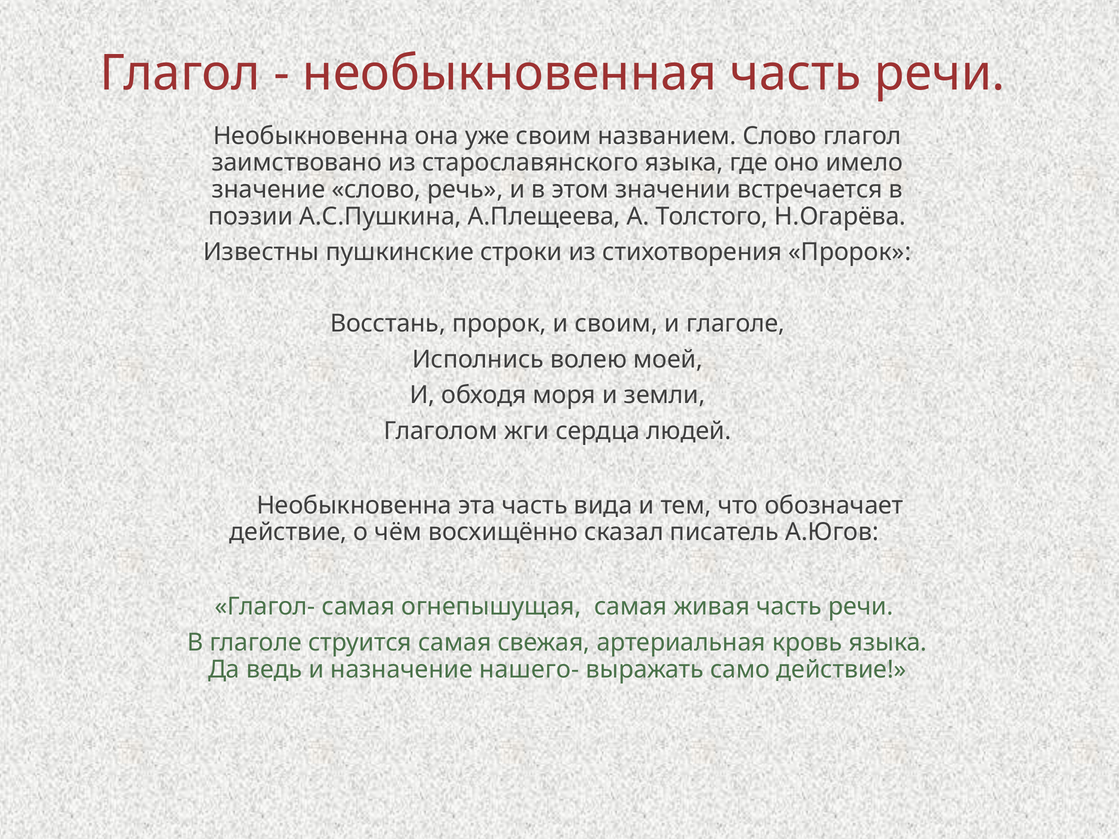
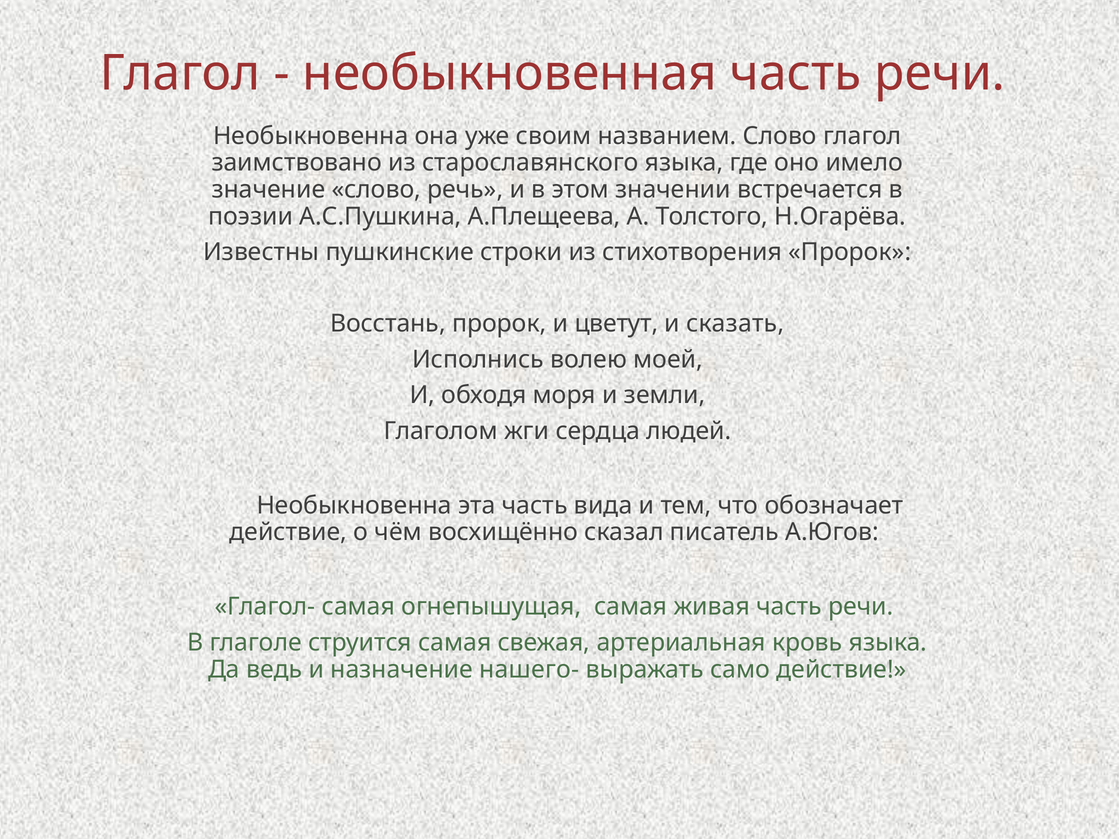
и своим: своим -> цветут (616, 324)
и глаголе: глаголе -> сказать (735, 324)
